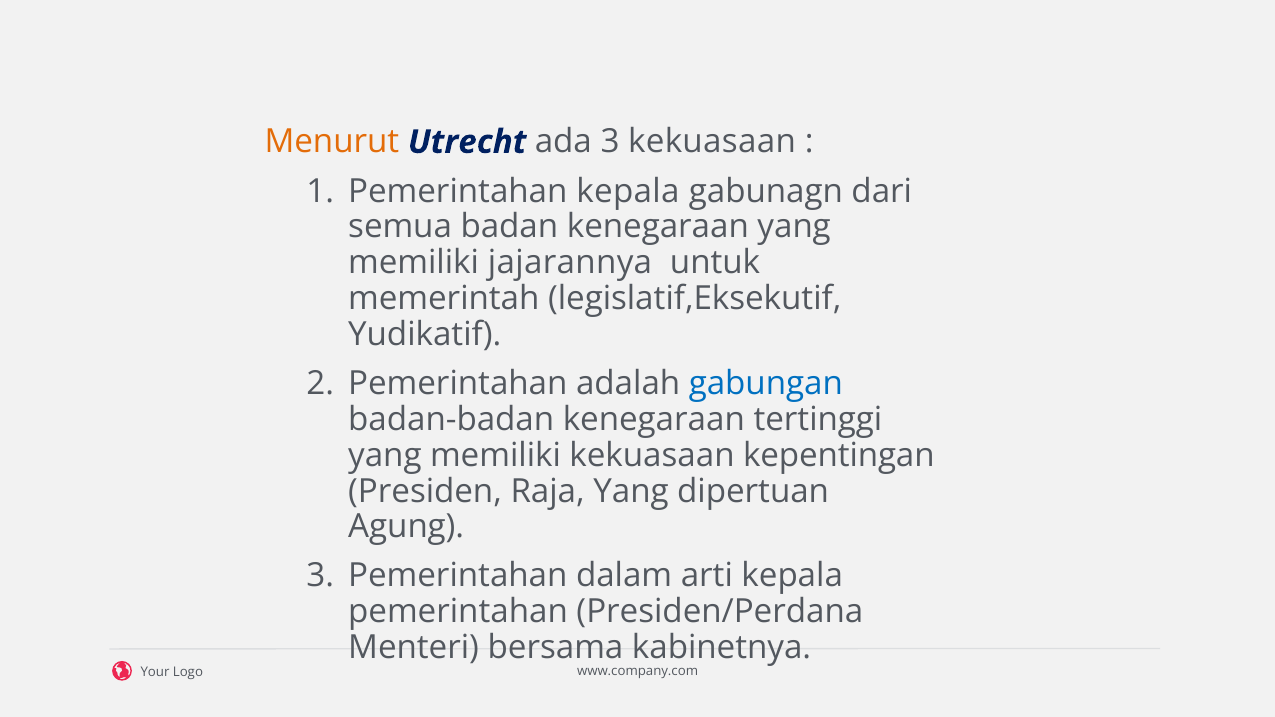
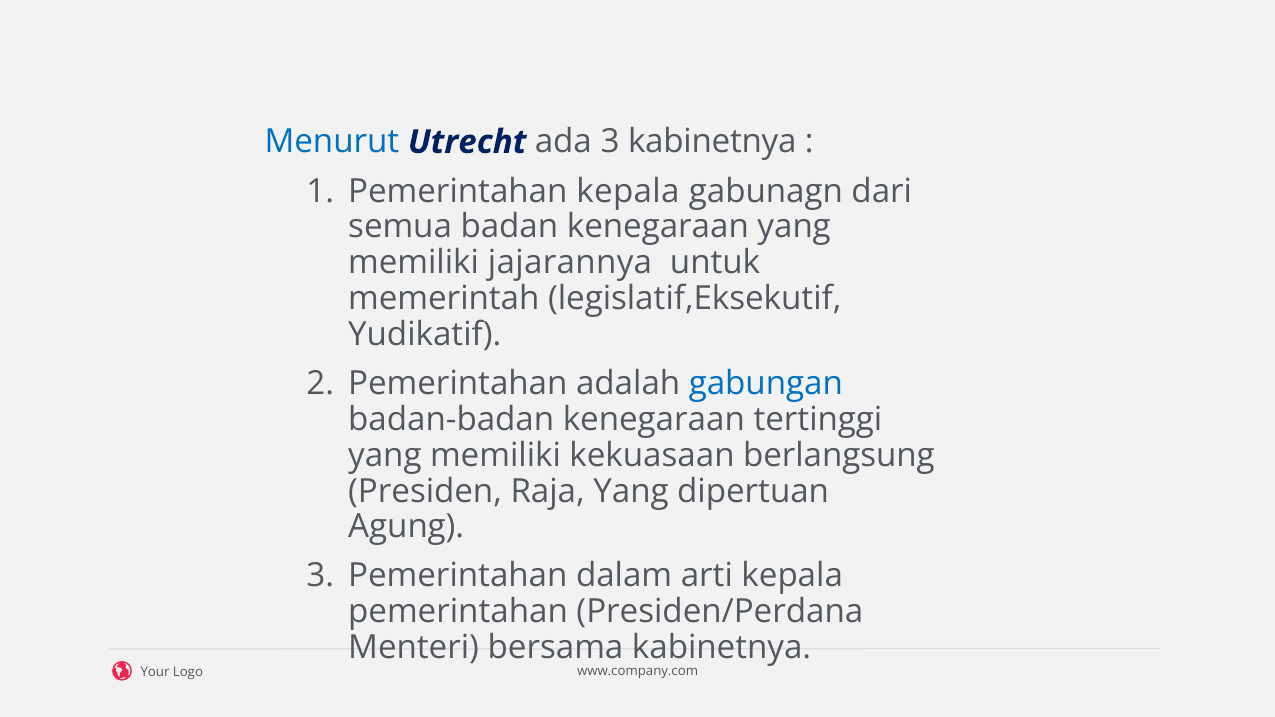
Menurut colour: orange -> blue (332, 142)
3 kekuasaan: kekuasaan -> kabinetnya (712, 142)
kepentingan: kepentingan -> berlangsung (839, 455)
